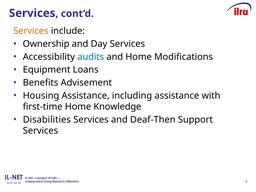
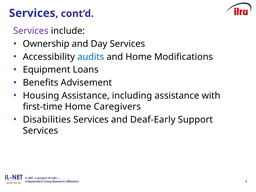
Services colour: orange -> purple (31, 31)
Knowledge: Knowledge -> Caregivers (117, 107)
Deaf-Then: Deaf-Then -> Deaf-Early (153, 120)
